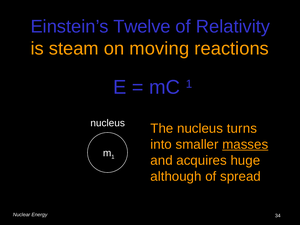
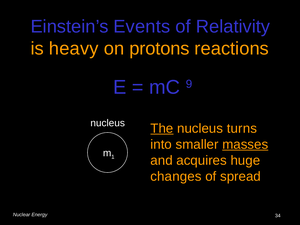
Twelve: Twelve -> Events (142, 27)
steam: steam -> heavy (74, 49)
moving: moving -> protons (159, 49)
mC 1: 1 -> 9 (189, 84)
The underline: none -> present (162, 128)
although: although -> changes (176, 176)
